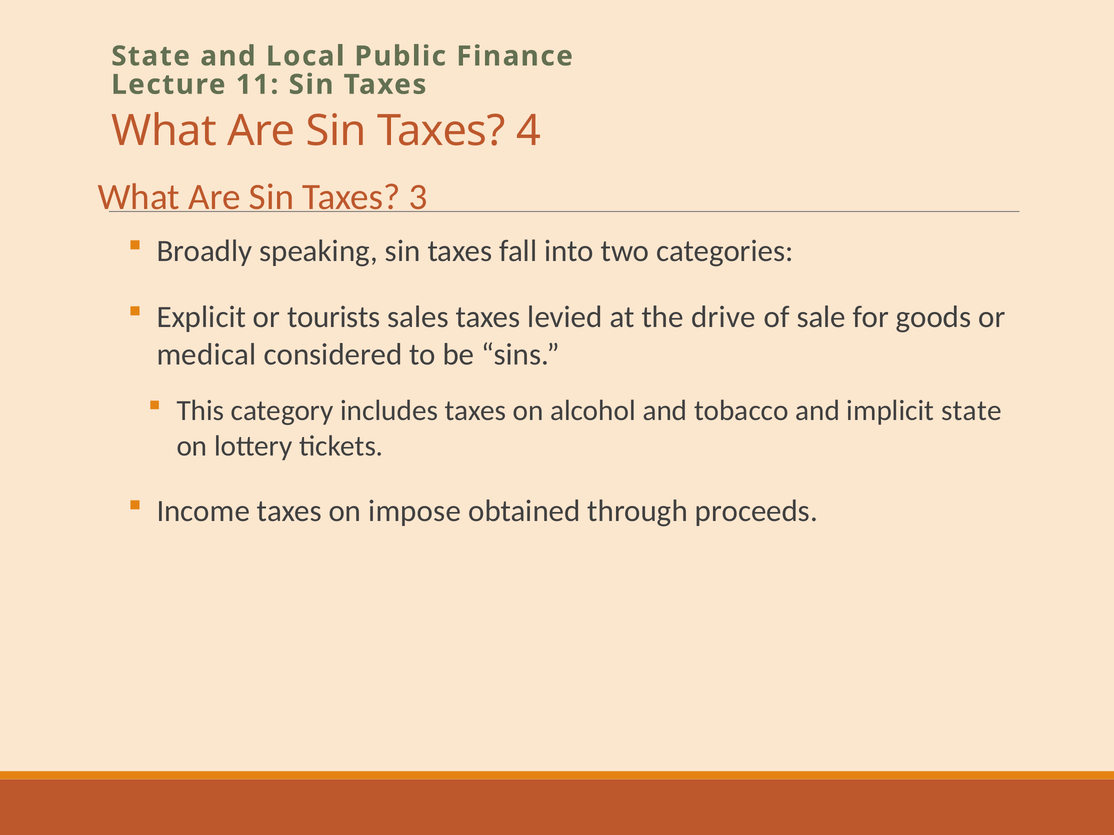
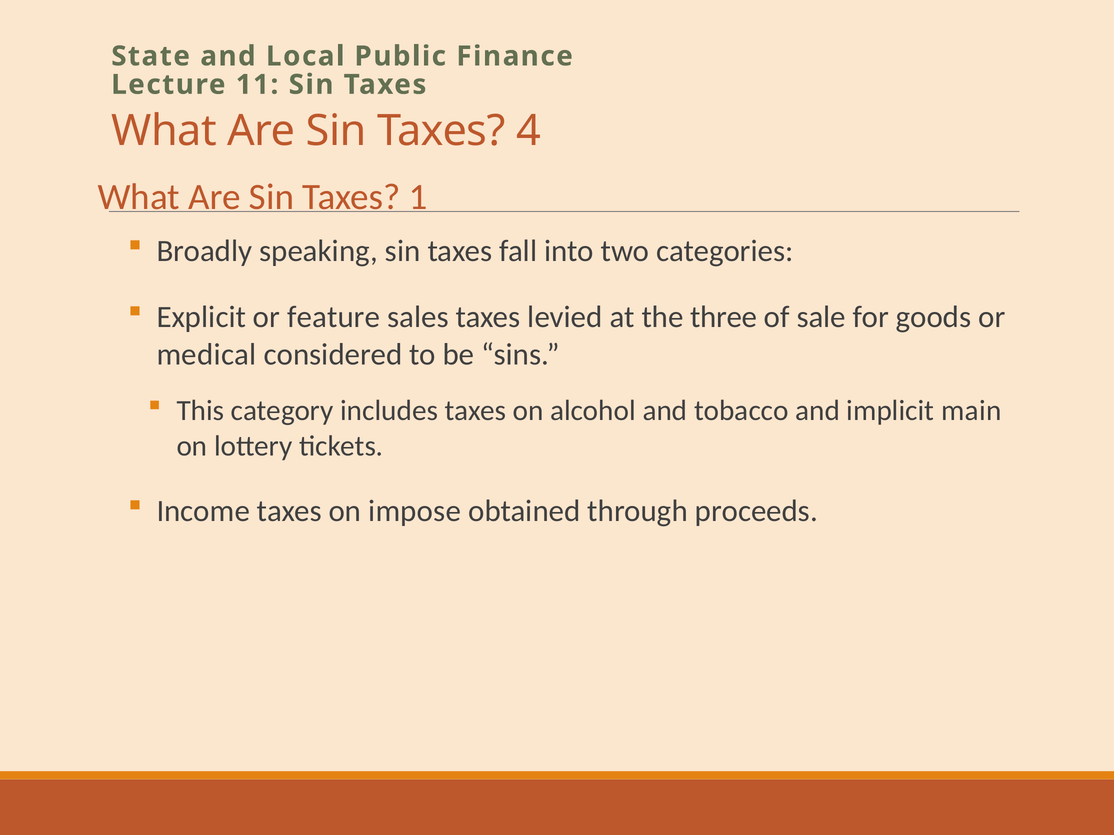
3: 3 -> 1 (418, 197)
tourists: tourists -> feature (334, 317)
drive: drive -> three (724, 317)
implicit state: state -> main (971, 411)
